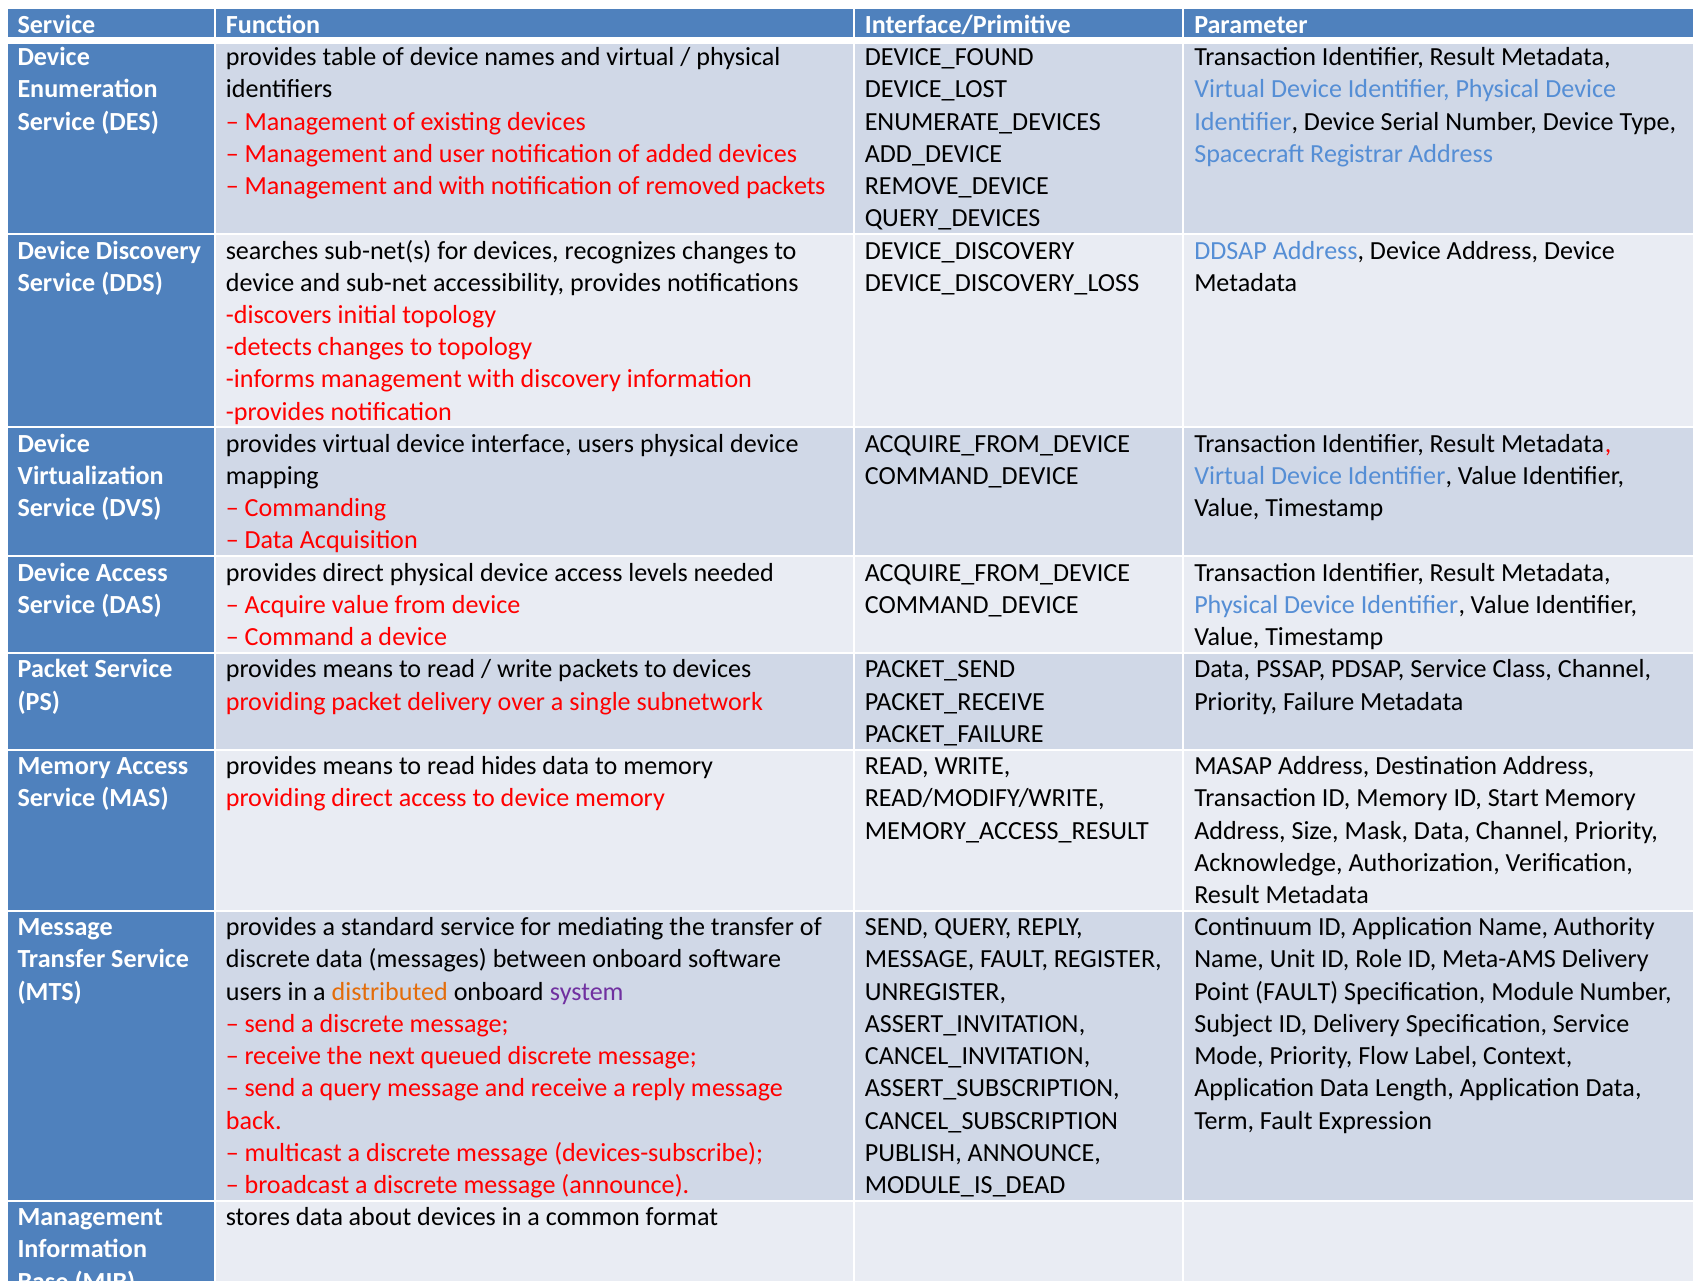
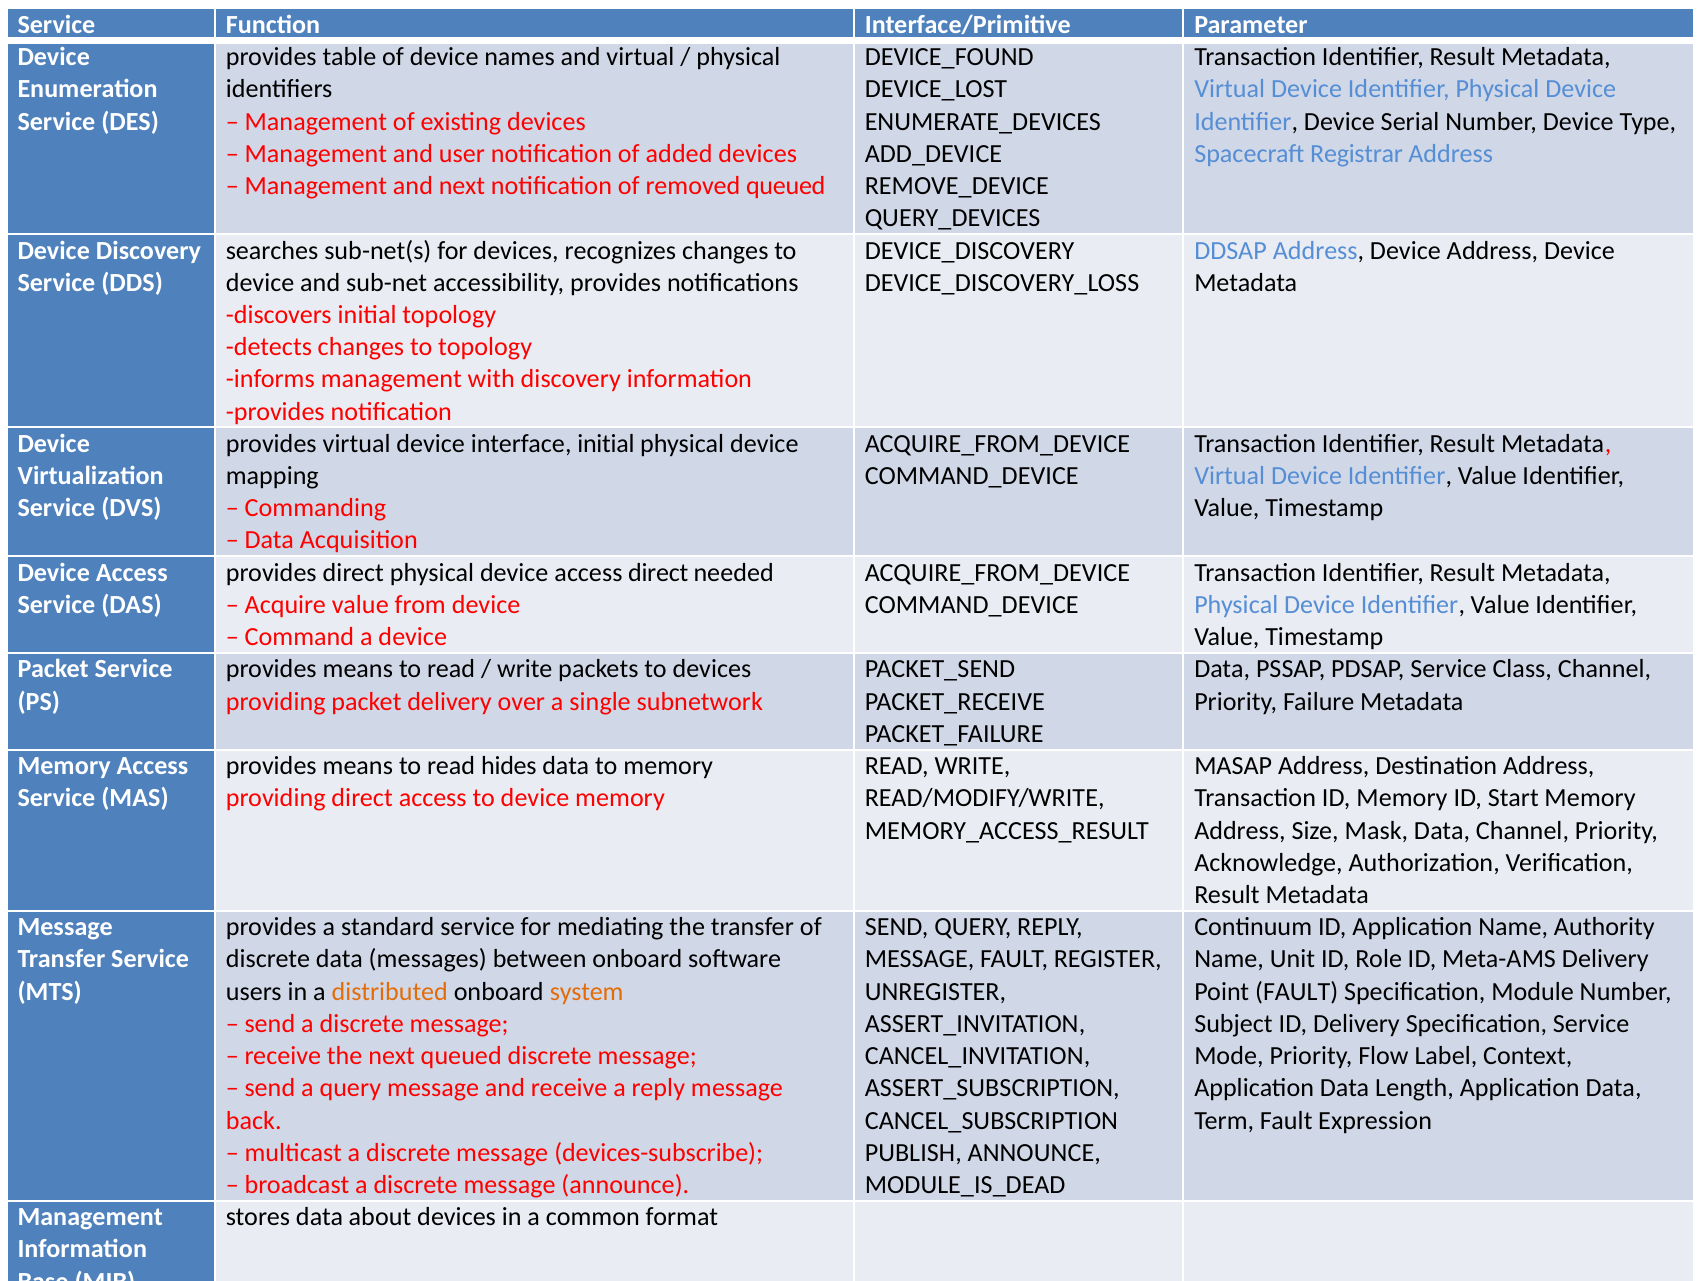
and with: with -> next (462, 186)
removed packets: packets -> queued (786, 186)
interface users: users -> initial (606, 444)
access levels: levels -> direct (658, 573)
system colour: purple -> orange (587, 992)
